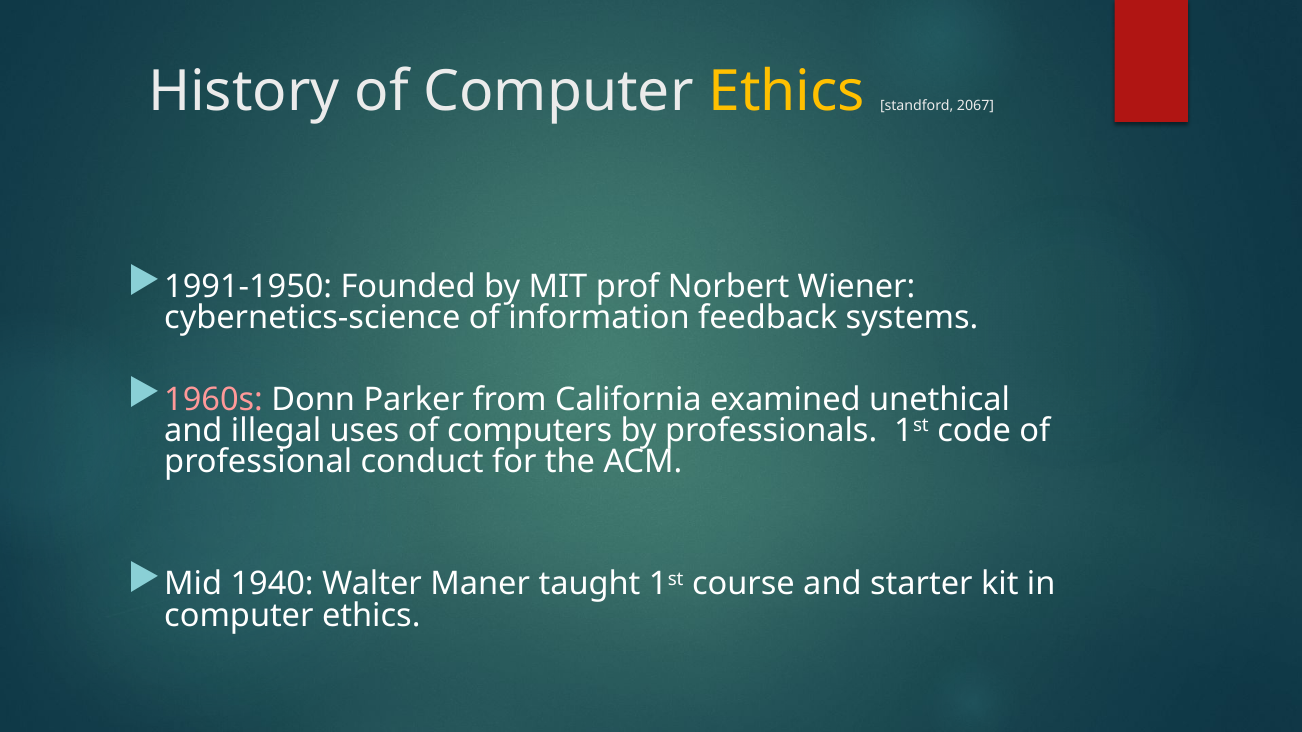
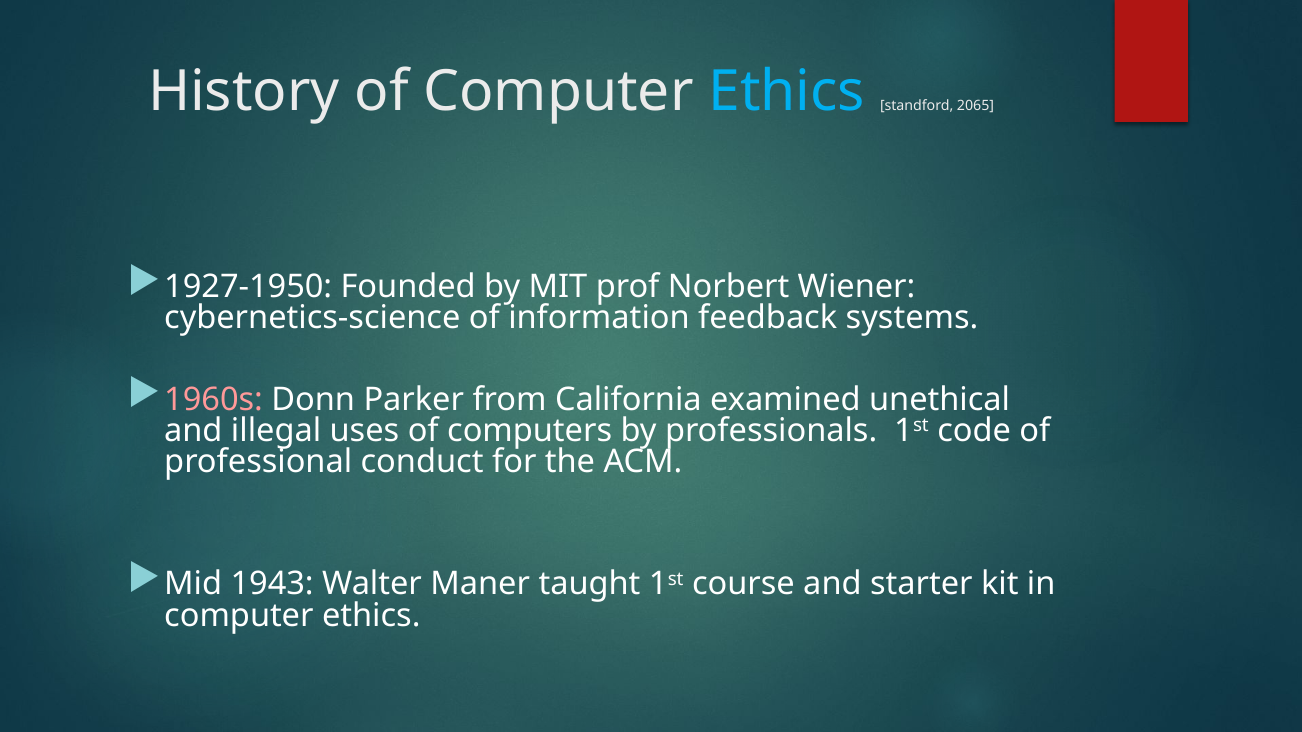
Ethics colour: yellow -> light blue (787, 91)
2067: 2067 -> 2065 (976, 106)
1991-1950: 1991-1950 -> 1927-1950 (248, 287)
1940: 1940 -> 1943 (272, 584)
